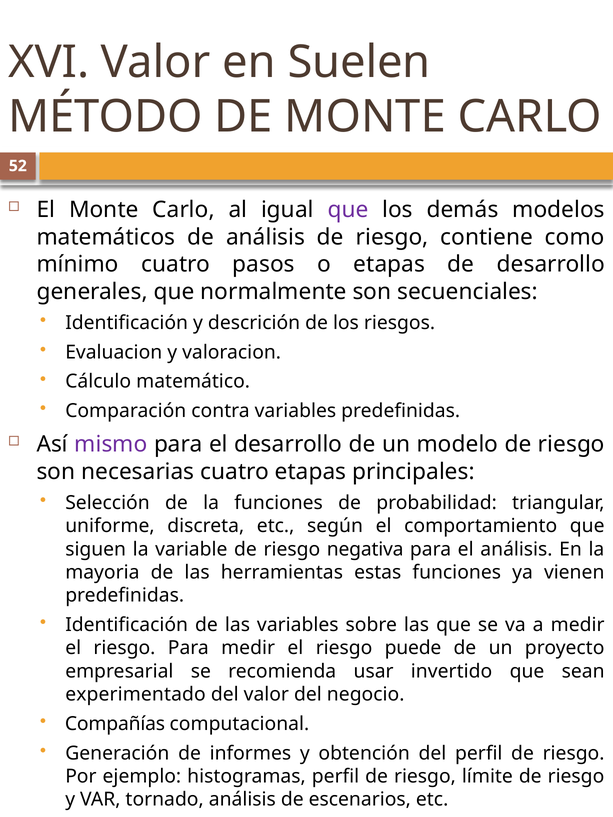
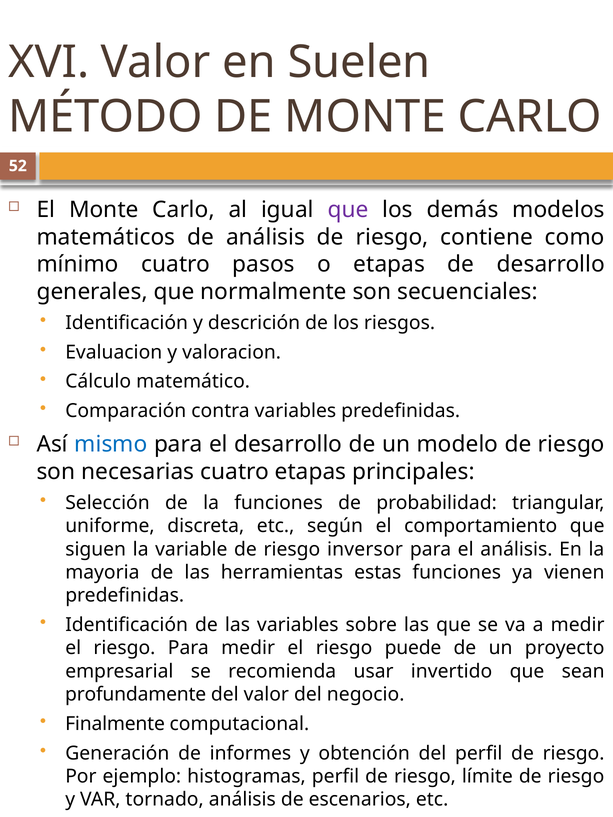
mismo colour: purple -> blue (111, 445)
negativa: negativa -> inversor (365, 549)
experimentado: experimentado -> profundamente (136, 695)
Compañías: Compañías -> Finalmente (115, 724)
